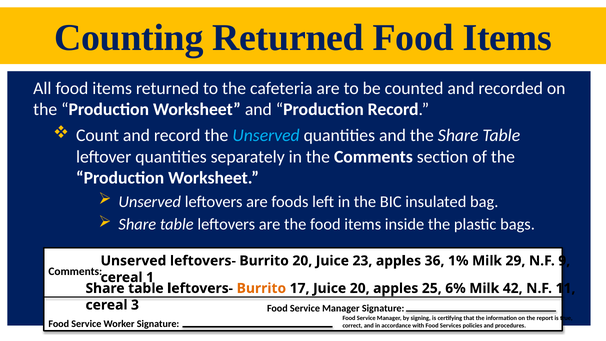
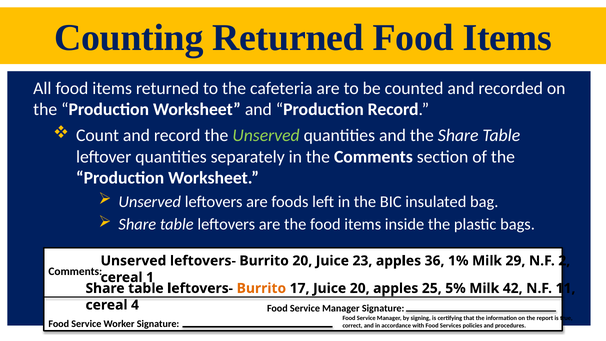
Unserved colour: light blue -> light green (266, 135)
9: 9 -> 2 (564, 261)
6%: 6% -> 5% (455, 288)
3: 3 -> 4 (135, 305)
